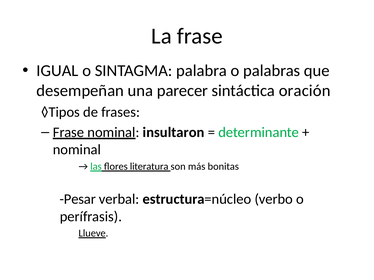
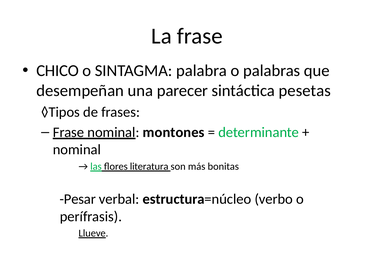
IGUAL: IGUAL -> CHICO (58, 71)
oración: oración -> pesetas (305, 91)
insultaron: insultaron -> montones (174, 133)
